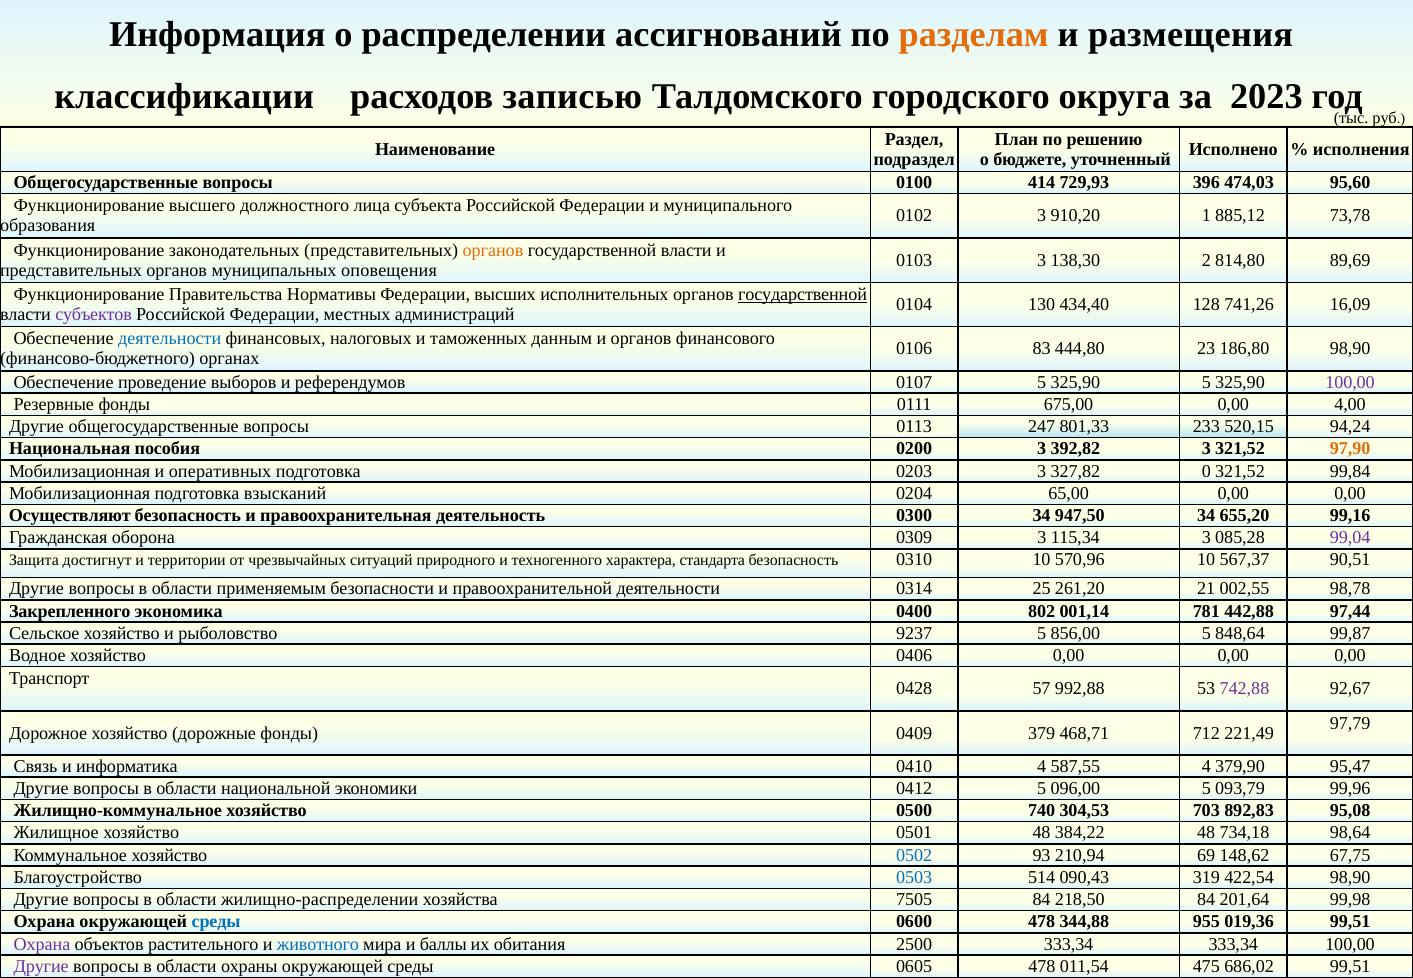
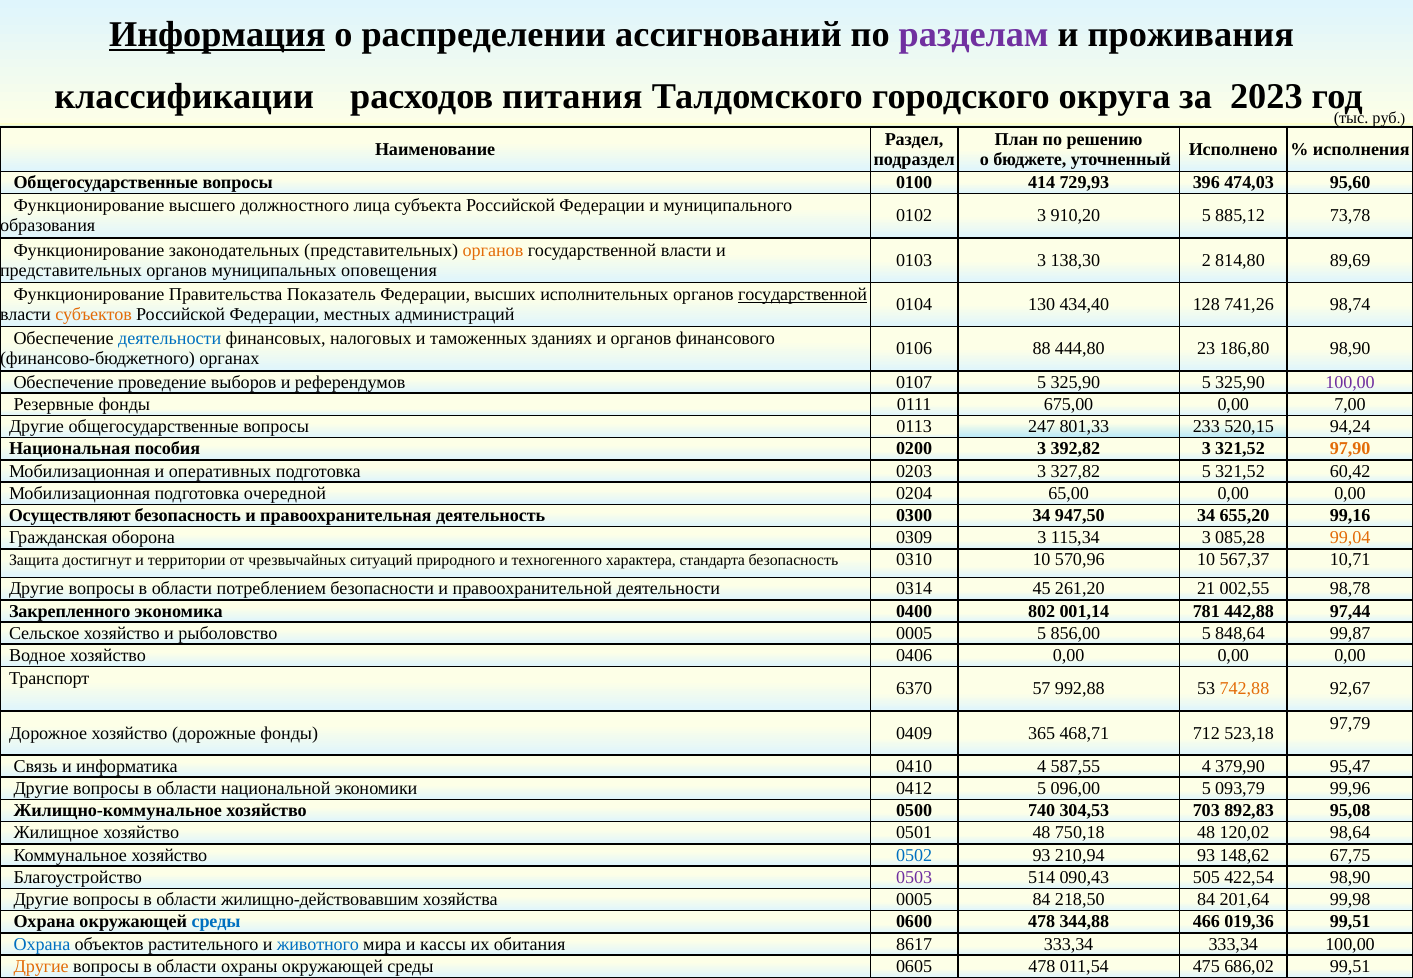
Информация underline: none -> present (217, 34)
разделам colour: orange -> purple (974, 34)
размещения: размещения -> проживания (1191, 34)
записью: записью -> питания (572, 97)
910,20 1: 1 -> 5 (1206, 216)
Нормативы: Нормативы -> Показатель (331, 295)
16,09: 16,09 -> 98,74 (1350, 305)
субъектов colour: purple -> orange (94, 315)
данным: данным -> зданиях (562, 339)
83: 83 -> 88 (1042, 349)
4,00: 4,00 -> 7,00 (1350, 405)
327,82 0: 0 -> 5 (1206, 471)
99,84: 99,84 -> 60,42 (1350, 471)
взысканий: взысканий -> очередной (285, 494)
99,04 colour: purple -> orange (1350, 538)
90,51: 90,51 -> 10,71 (1350, 559)
применяемым: применяемым -> потреблением (271, 589)
25: 25 -> 45 (1042, 589)
рыболовство 9237: 9237 -> 0005 (914, 633)
0428: 0428 -> 6370 (914, 689)
742,88 colour: purple -> orange (1244, 689)
379: 379 -> 365 (1042, 733)
221,49: 221,49 -> 523,18 (1249, 733)
384,22: 384,22 -> 750,18 (1080, 833)
734,18: 734,18 -> 120,02 (1244, 833)
210,94 69: 69 -> 93 (1206, 855)
0503 colour: blue -> purple (914, 878)
319: 319 -> 505 (1206, 878)
жилищно-распределении: жилищно-распределении -> жилищно-действовавшим (320, 900)
хозяйства 7505: 7505 -> 0005 (914, 900)
955: 955 -> 466 (1206, 922)
Охрана colour: purple -> blue (42, 944)
баллы: баллы -> кассы (443, 944)
2500: 2500 -> 8617 (914, 944)
Другие colour: purple -> orange (41, 967)
